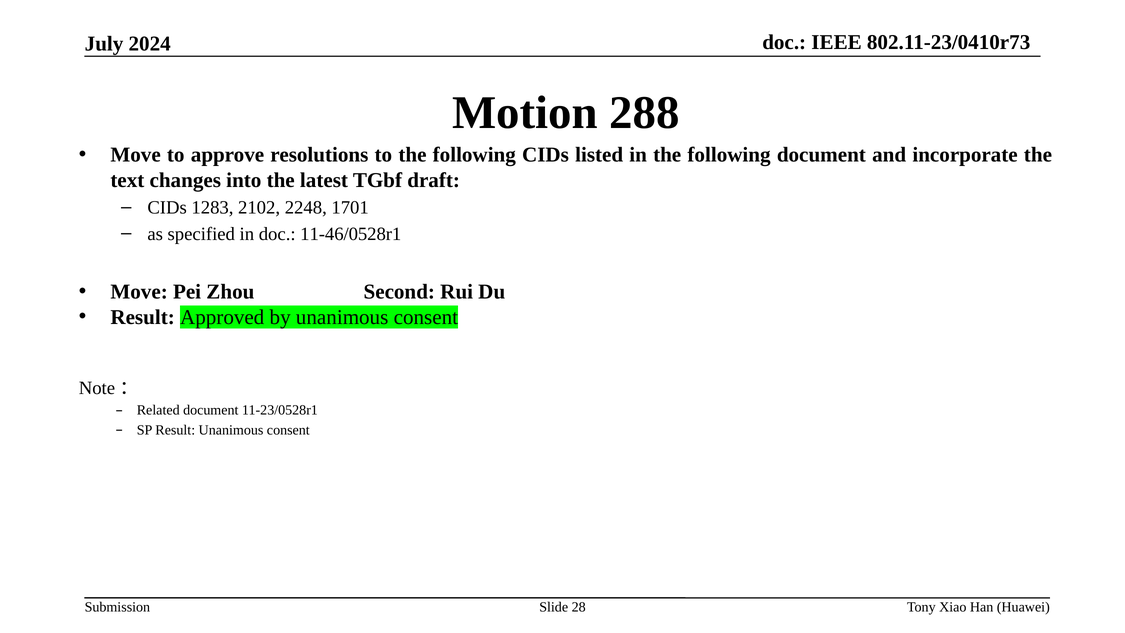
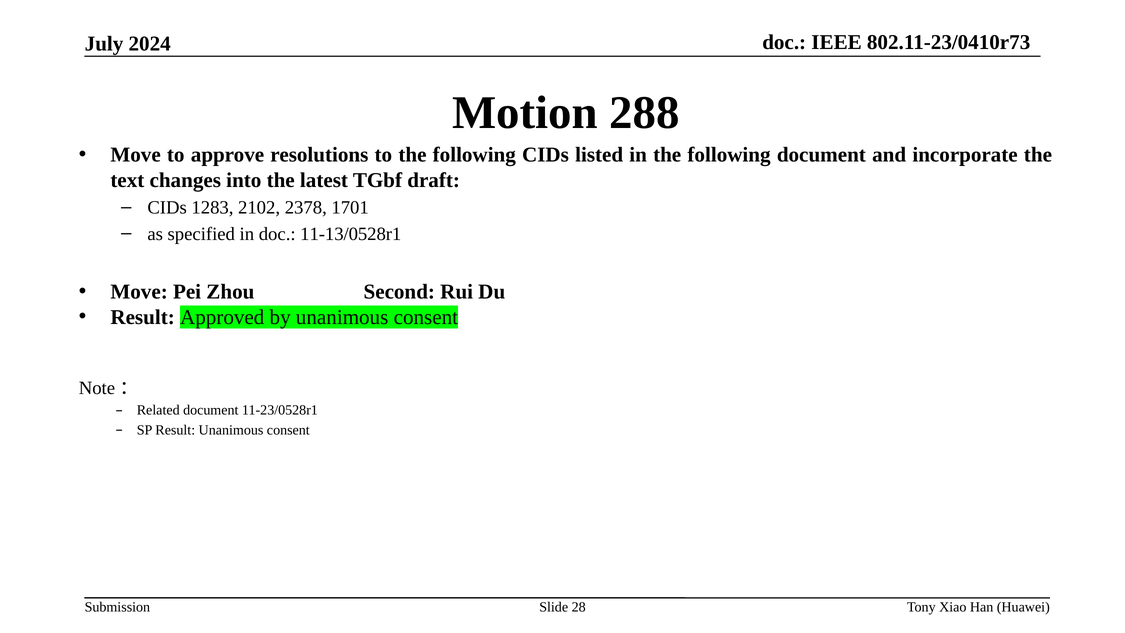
2248: 2248 -> 2378 (306, 208)
11-46/0528r1: 11-46/0528r1 -> 11-13/0528r1 (351, 234)
